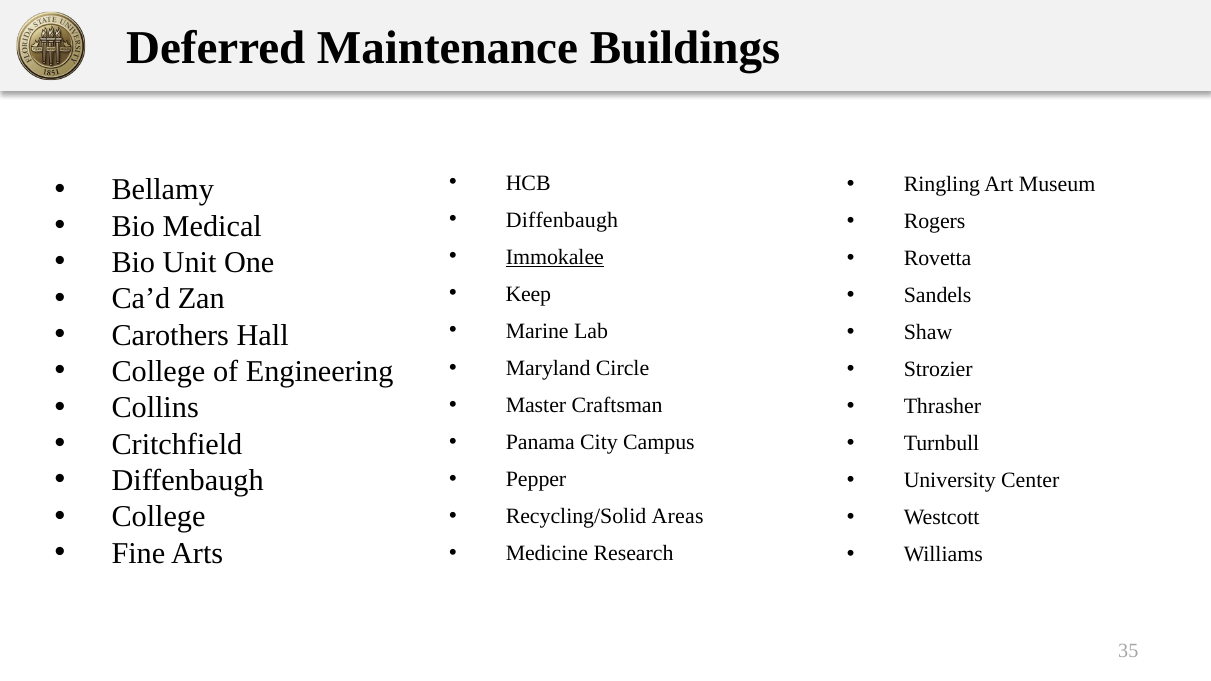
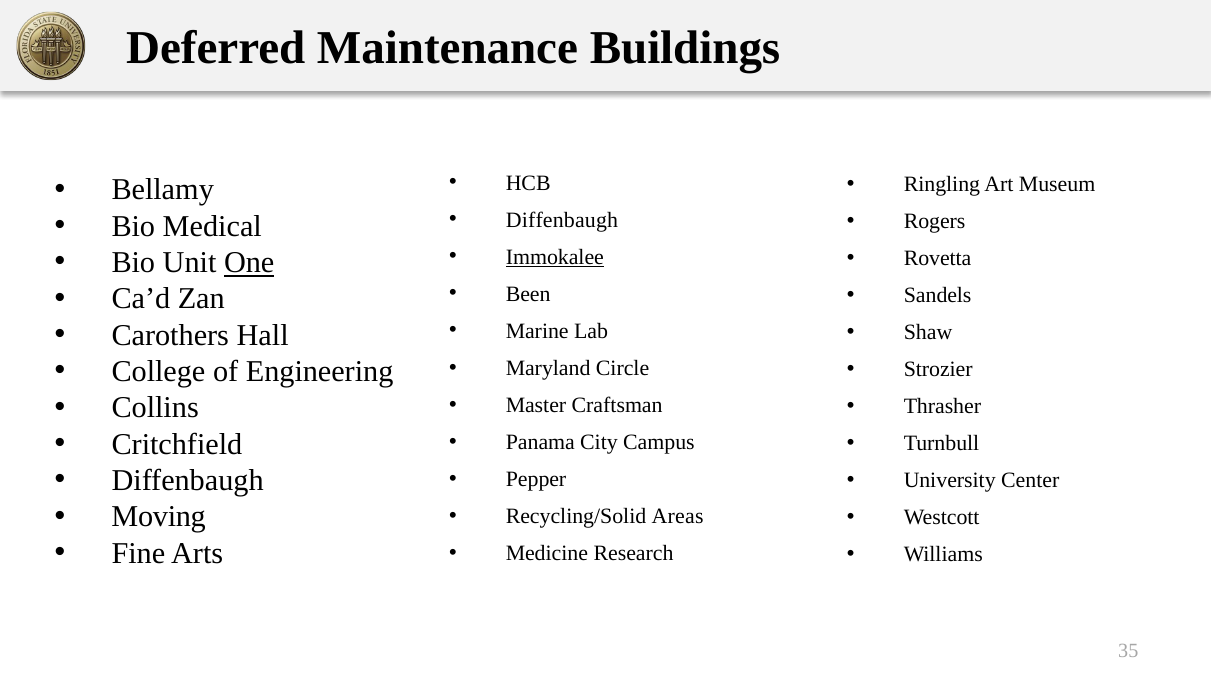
One underline: none -> present (249, 263)
Keep: Keep -> Been (528, 294)
College: College -> Moving (159, 517)
